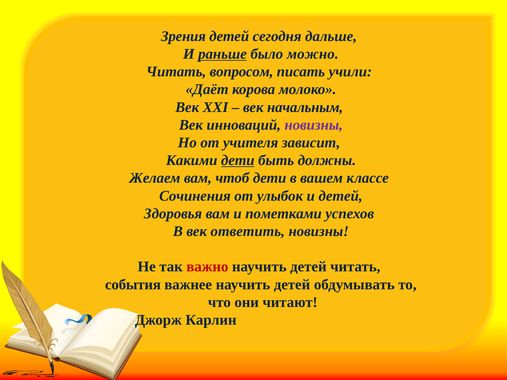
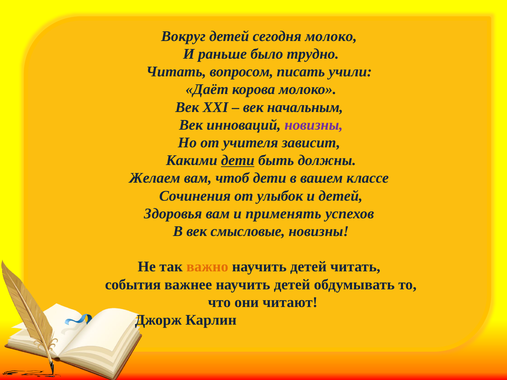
Зрения: Зрения -> Вокруг (183, 36)
сегодня дальше: дальше -> молоко (331, 36)
раньше underline: present -> none (223, 54)
можно: можно -> трудно (313, 54)
пометками: пометками -> применять (283, 214)
ответить: ответить -> смысловые (248, 231)
важно colour: red -> orange (207, 267)
